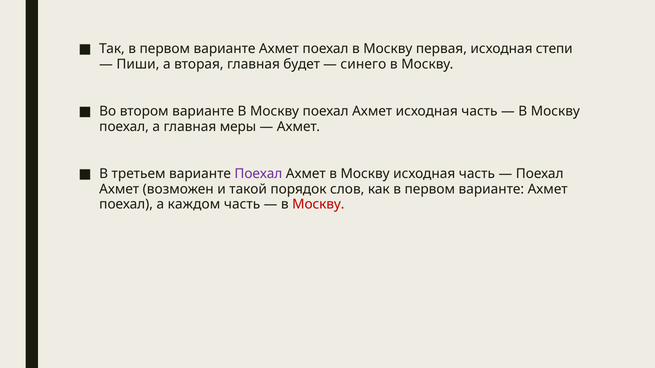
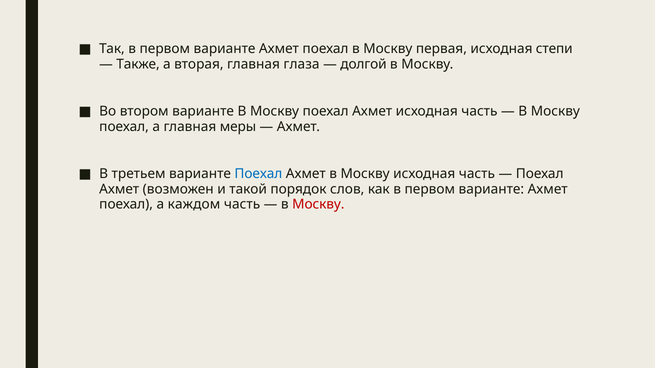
Пиши: Пиши -> Также (138, 64)
будет: будет -> глаза (302, 64)
синего: синего -> долгой (364, 64)
Поехал colour: purple -> blue (258, 174)
